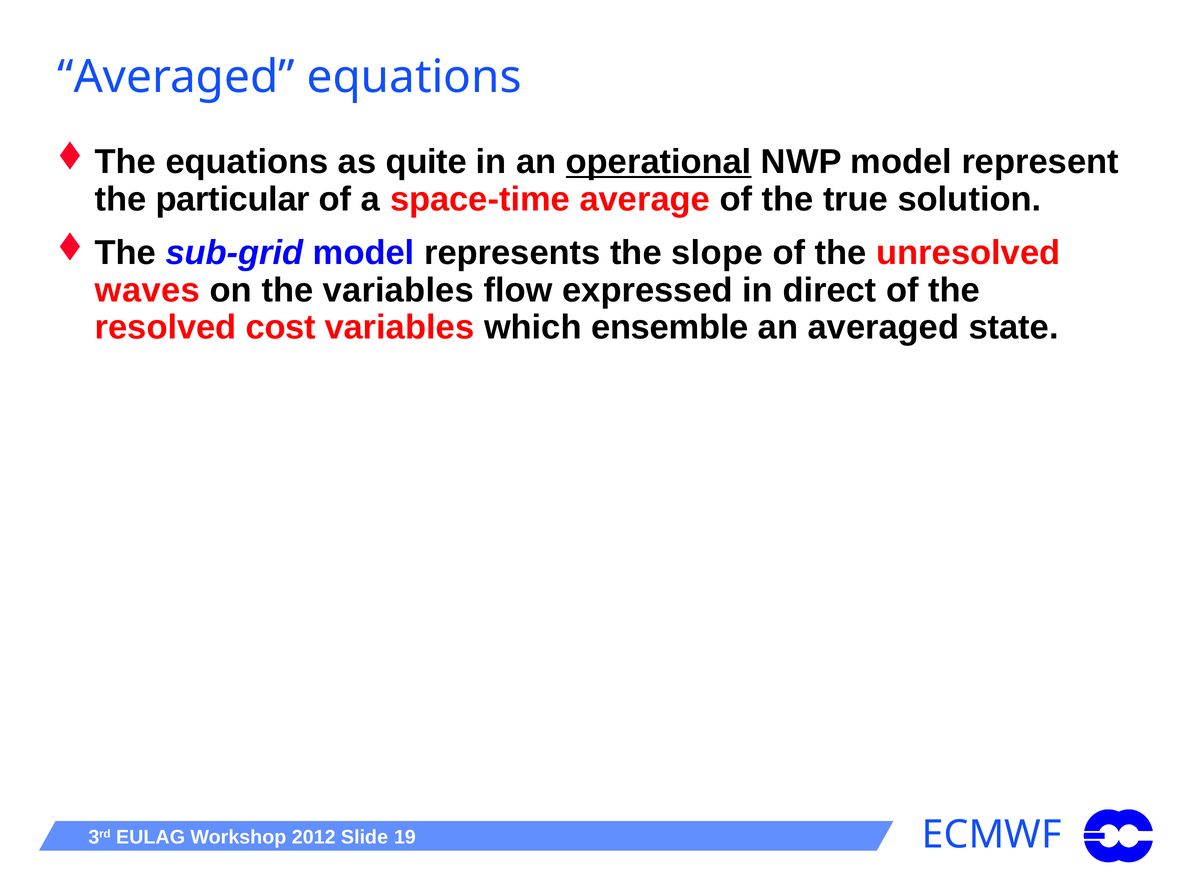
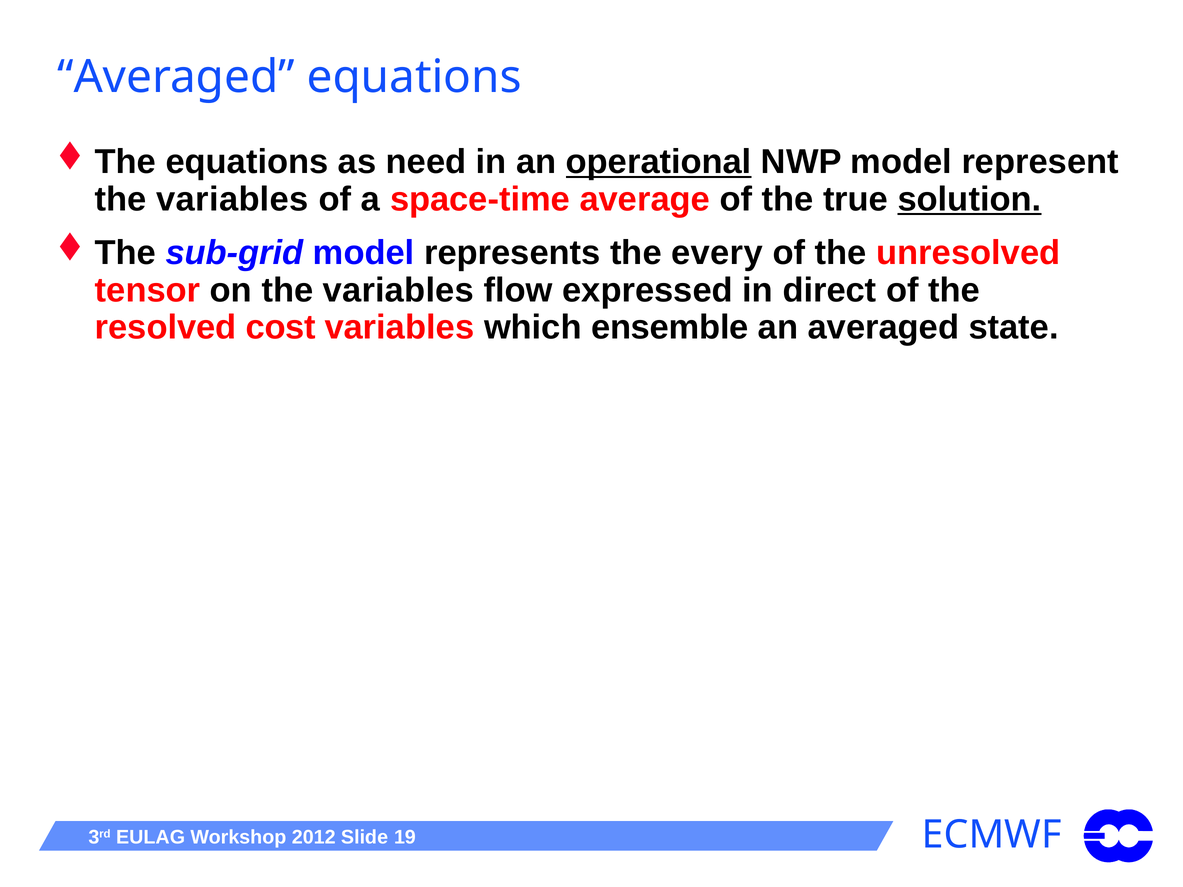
quite: quite -> need (426, 162)
particular: particular -> variables (232, 199)
solution underline: none -> present (969, 199)
slope: slope -> every (717, 253)
waves: waves -> tensor (148, 290)
